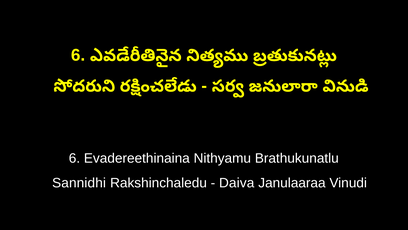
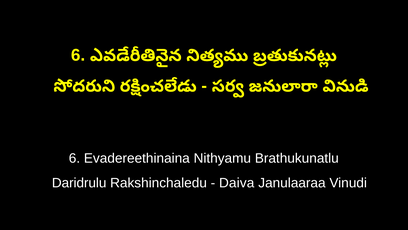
Sannidhi: Sannidhi -> Daridrulu (79, 182)
